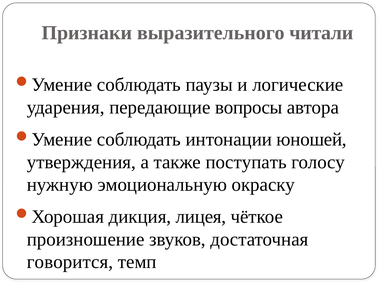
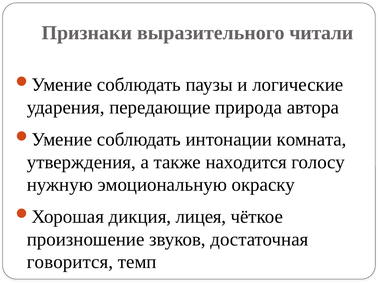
вопросы: вопросы -> природа (249, 108)
юношей: юношей -> комната (312, 140)
поступать: поступать -> находится (246, 162)
